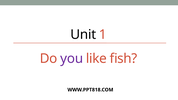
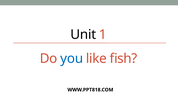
you colour: purple -> blue (72, 59)
